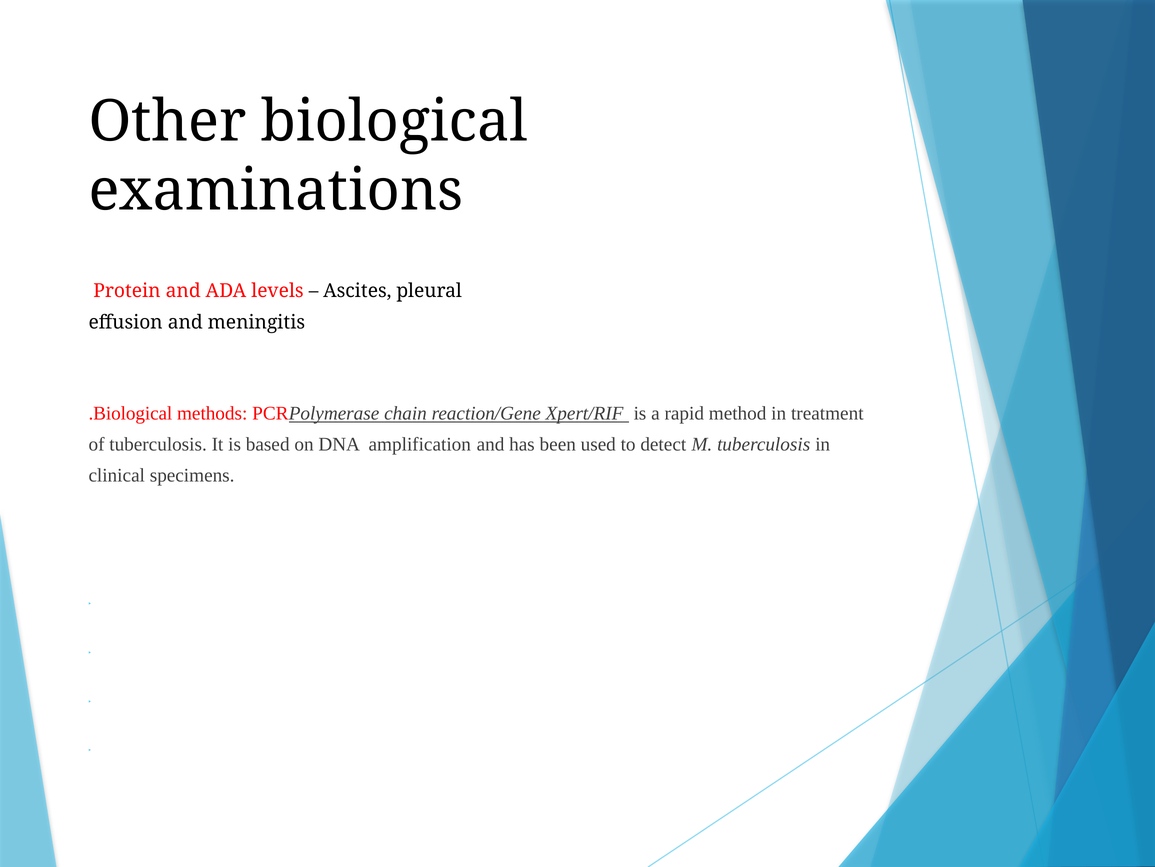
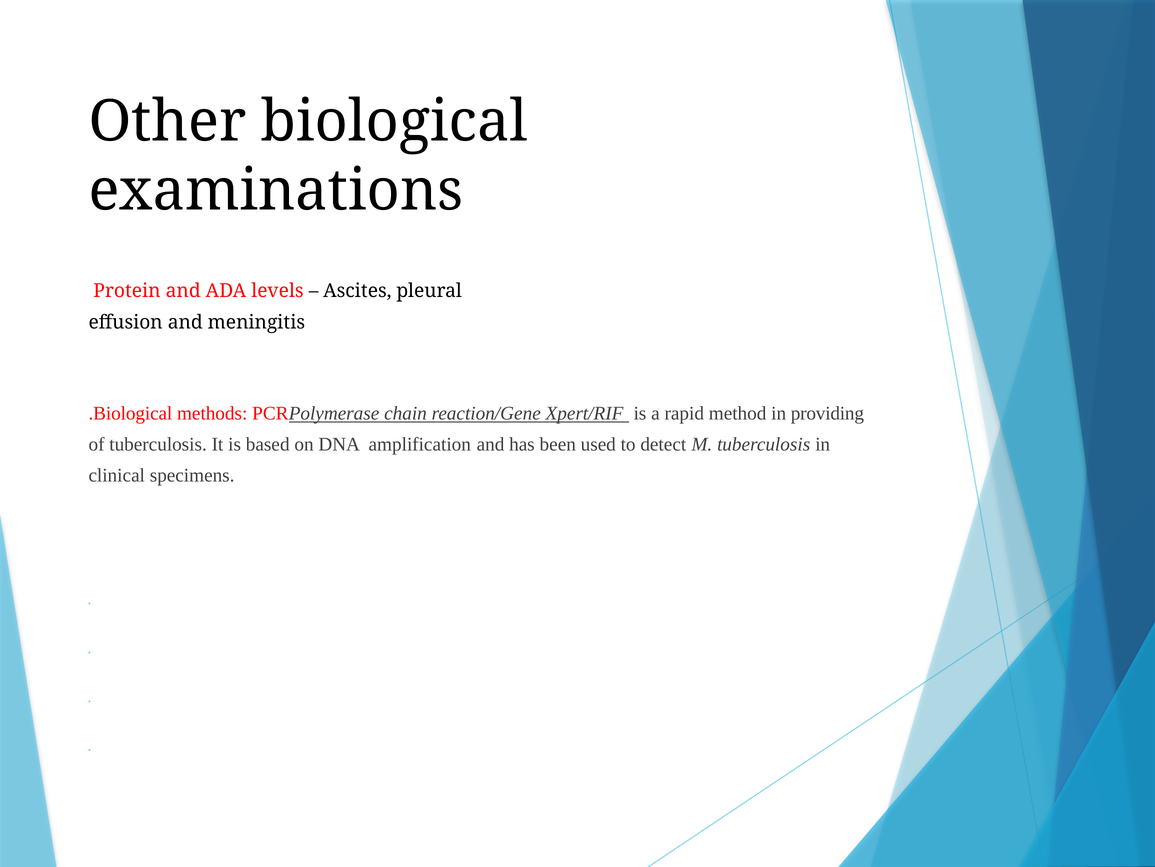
treatment: treatment -> providing (827, 413)
